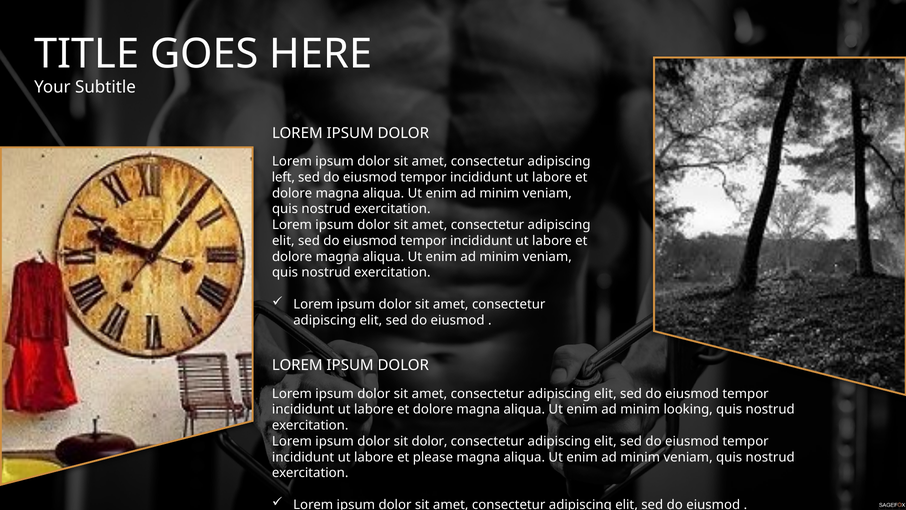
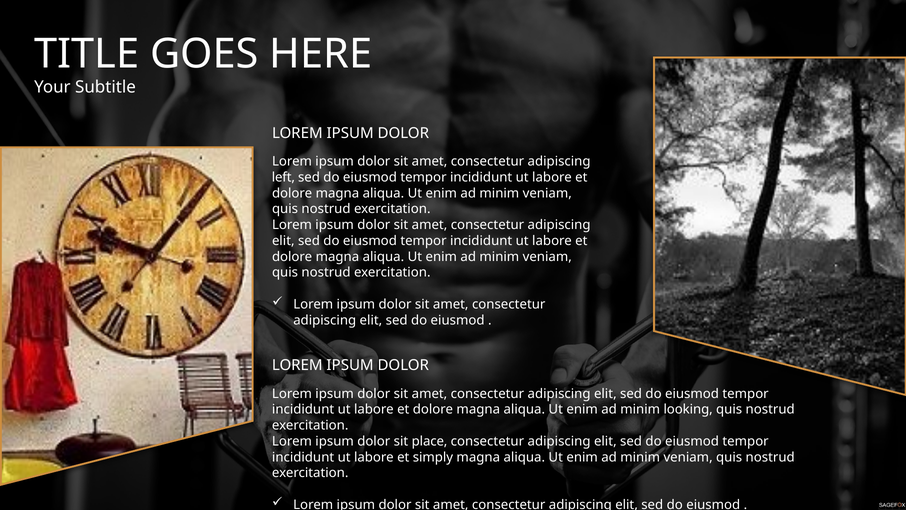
sit dolor: dolor -> place (430, 441)
please: please -> simply (433, 457)
